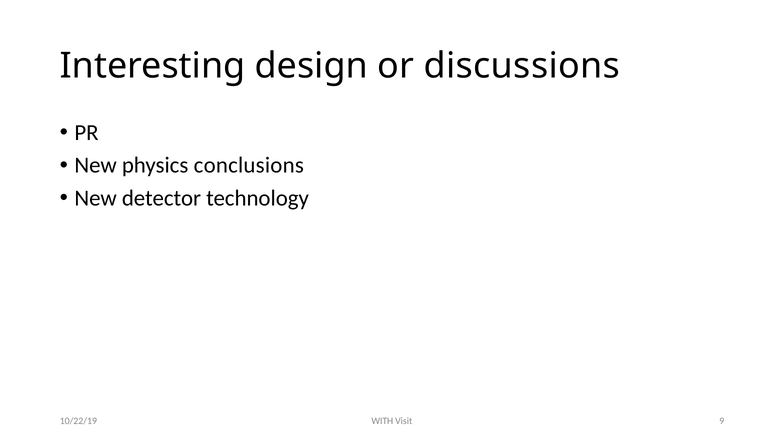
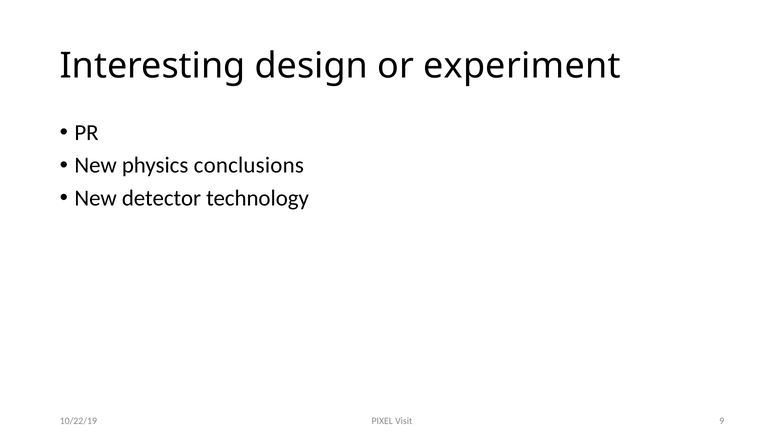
discussions: discussions -> experiment (522, 66)
WITH: WITH -> PIXEL (382, 421)
